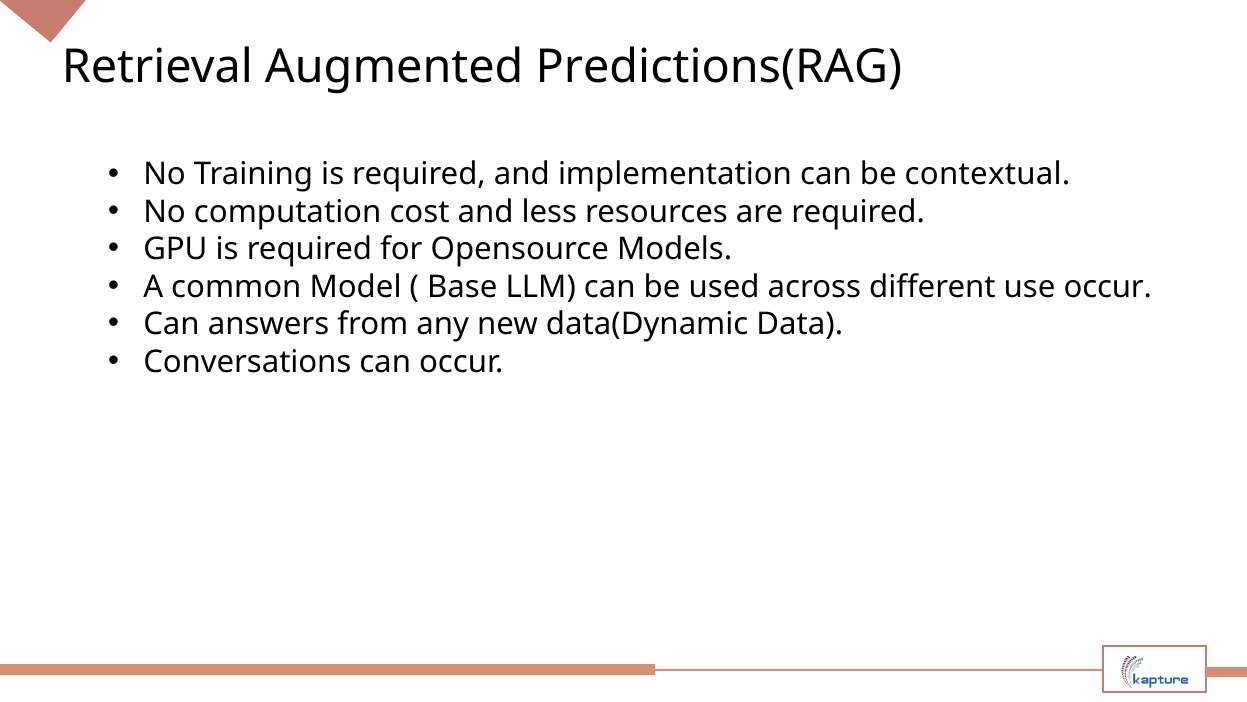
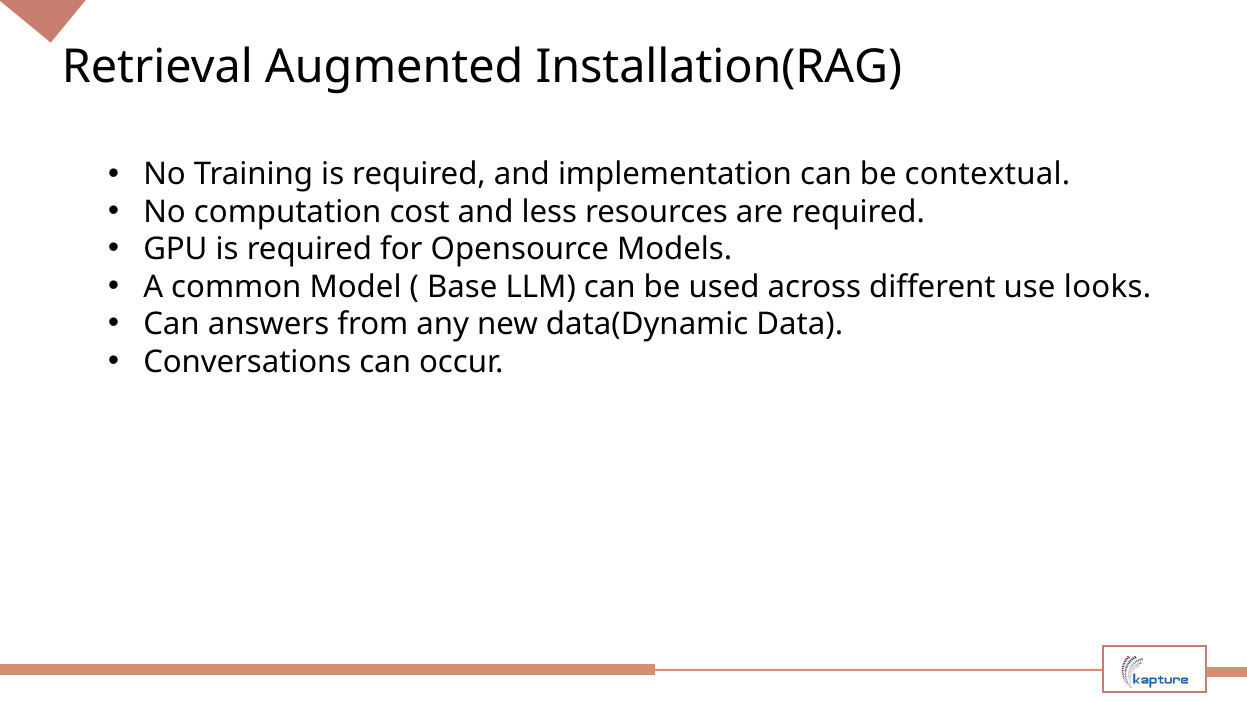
Predictions(RAG: Predictions(RAG -> Installation(RAG (719, 67)
use occur: occur -> looks (1108, 287)
